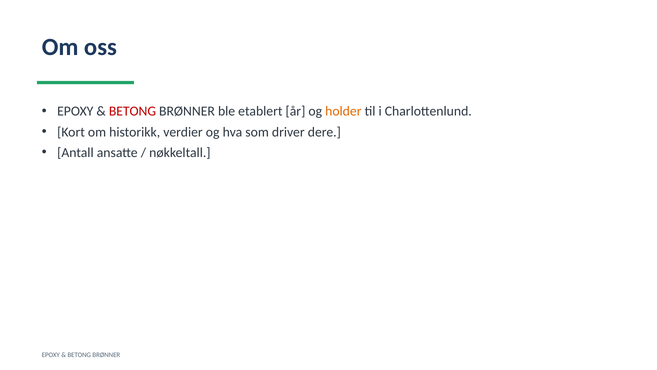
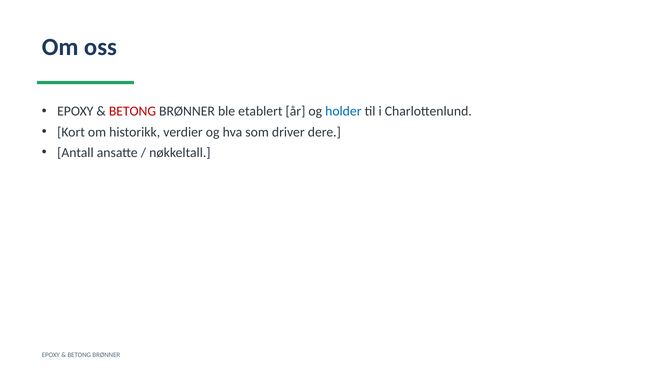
holder colour: orange -> blue (343, 111)
